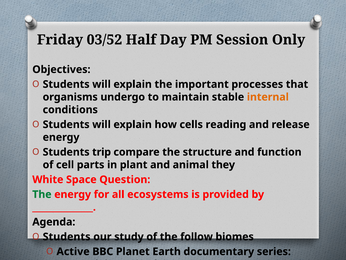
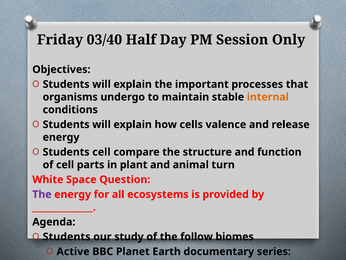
03/52: 03/52 -> 03/40 (104, 40)
reading: reading -> valence (226, 124)
Students trip: trip -> cell (101, 152)
they: they -> turn (223, 164)
The colour: green -> purple (42, 194)
